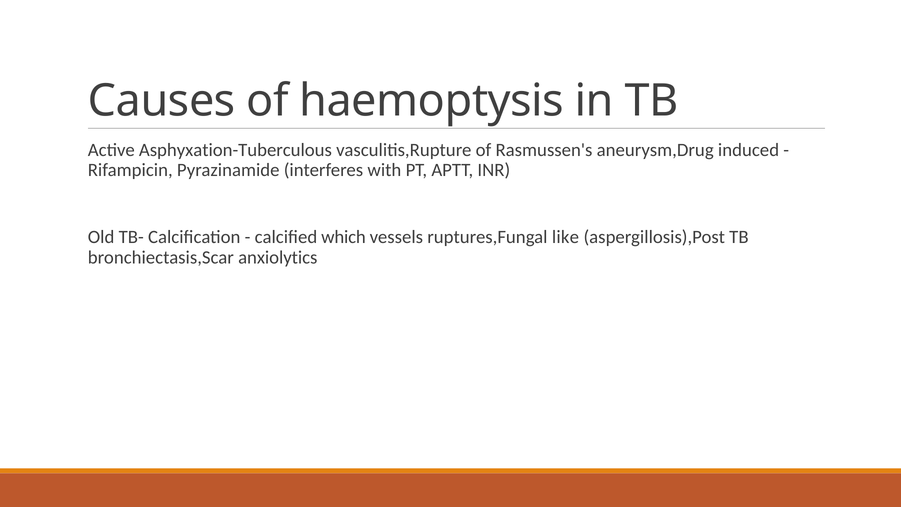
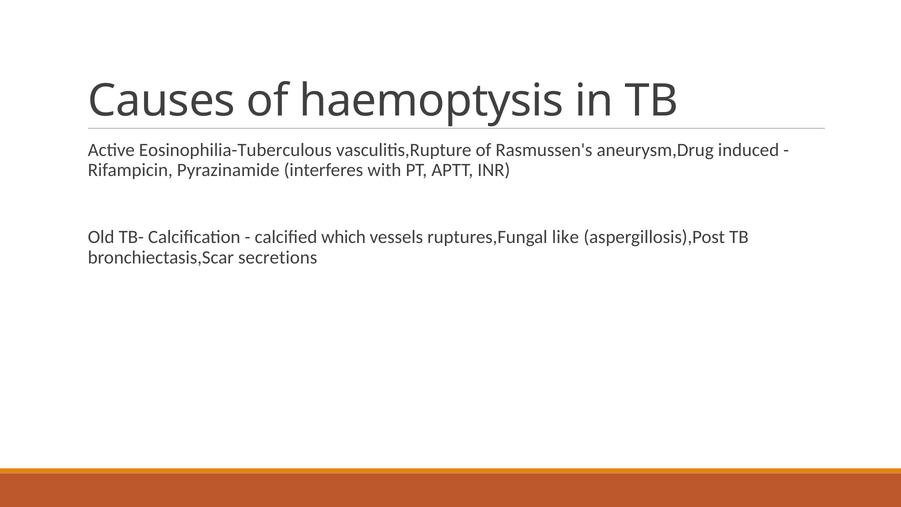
Asphyxation-Tuberculous: Asphyxation-Tuberculous -> Eosinophilia-Tuberculous (235, 150)
anxiolytics: anxiolytics -> secretions (278, 257)
